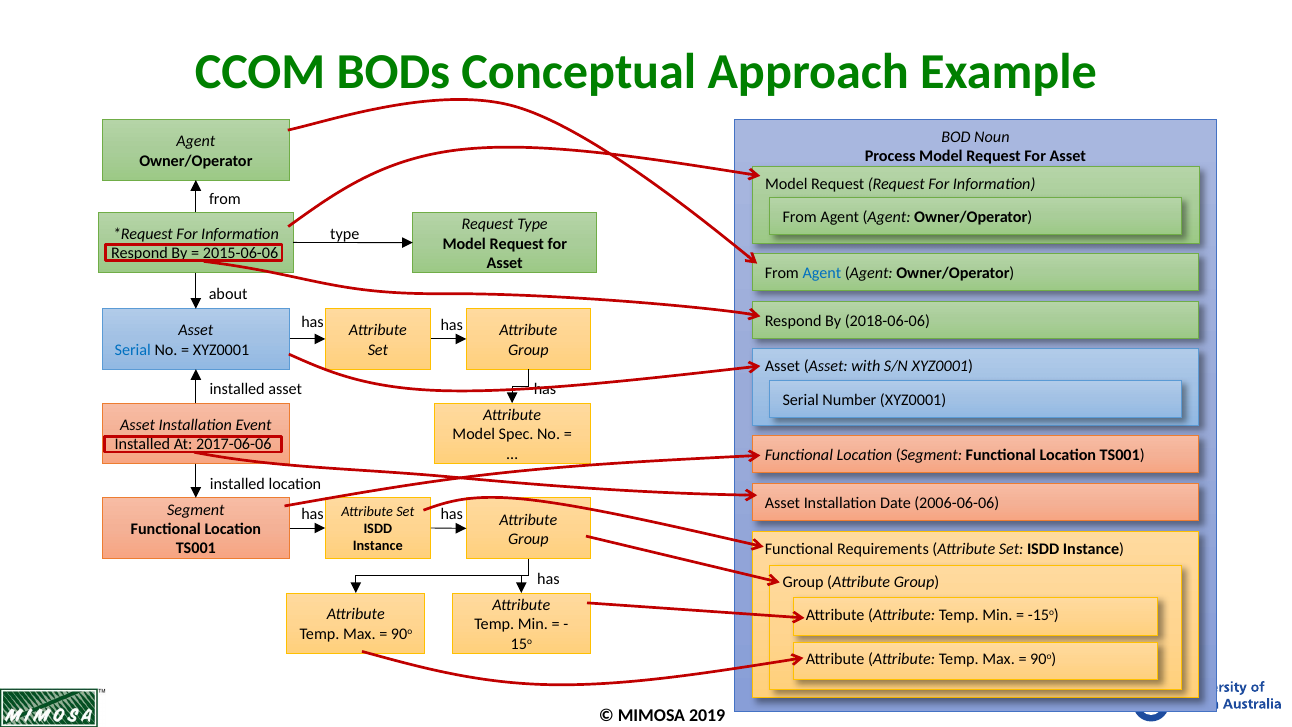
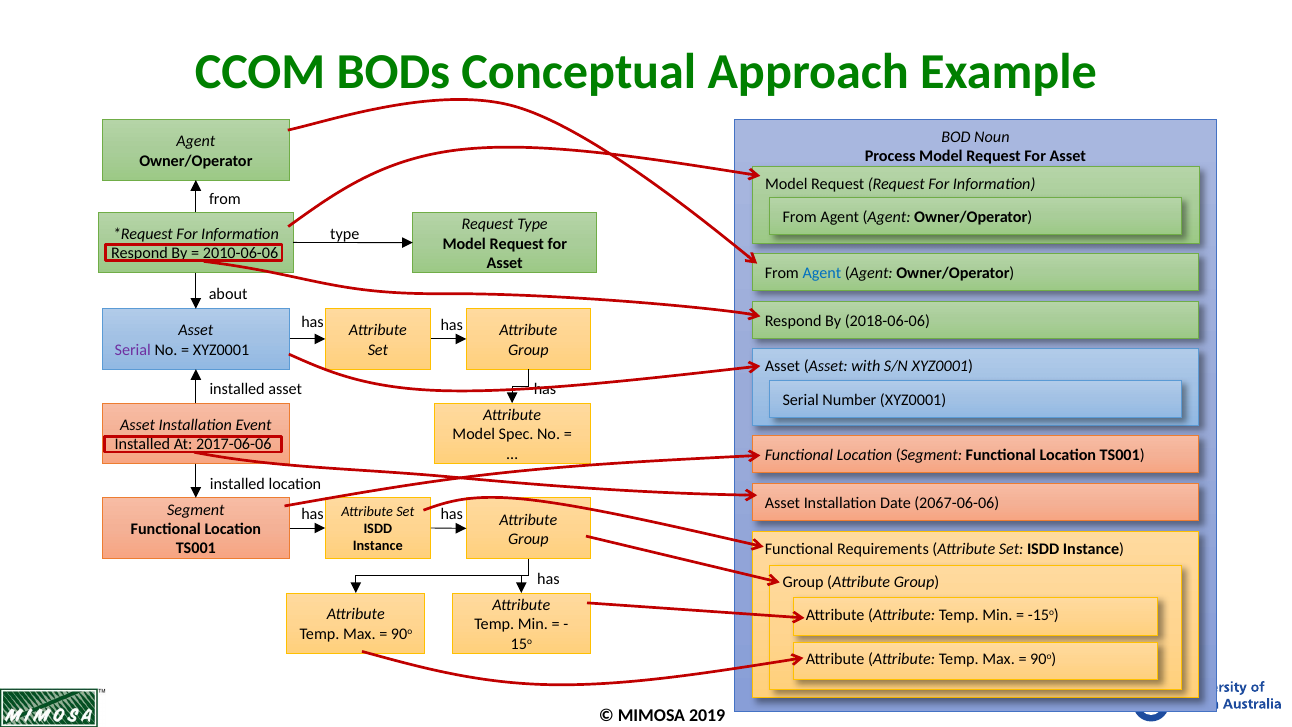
2015-06-06: 2015-06-06 -> 2010-06-06 (241, 253)
Serial colour: blue -> purple (133, 350)
2006-06-06: 2006-06-06 -> 2067-06-06 (957, 503)
